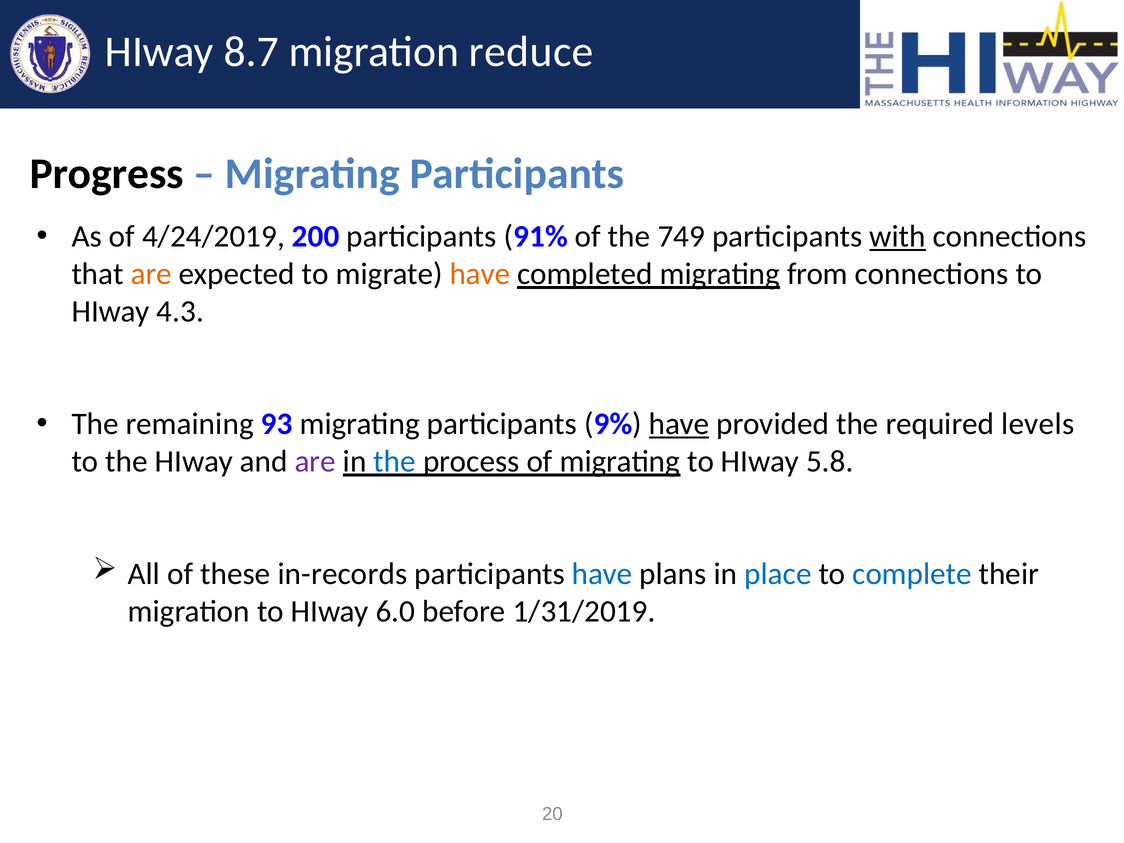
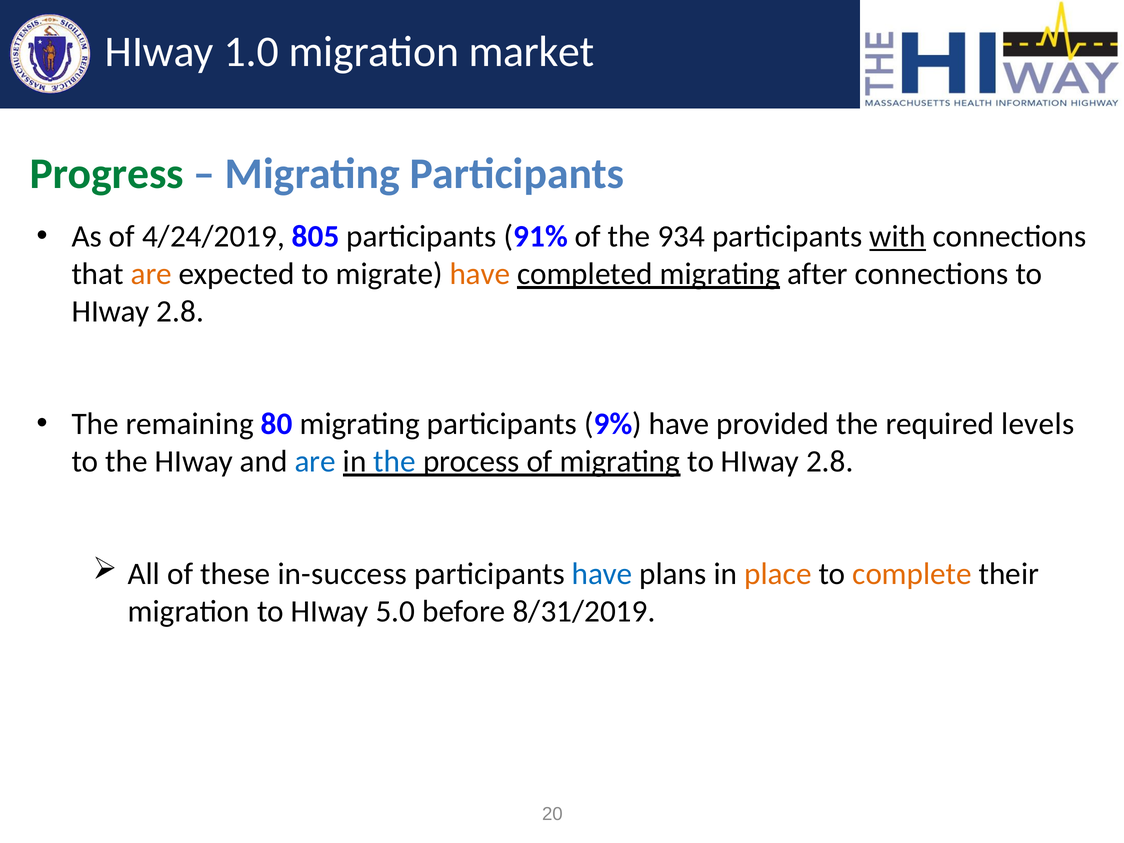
8.7: 8.7 -> 1.0 (251, 52)
reduce: reduce -> market (532, 52)
Progress colour: black -> green (107, 174)
200: 200 -> 805 (316, 237)
749: 749 -> 934 (681, 237)
from: from -> after (817, 274)
4.3: 4.3 -> 2.8 (180, 312)
93: 93 -> 80 (277, 424)
have underline: present -> none (679, 424)
are colour: purple -> blue (315, 461)
migrating to HIway 5.8: 5.8 -> 2.8 (830, 461)
in-records: in-records -> in-success (342, 574)
place colour: blue -> orange (778, 574)
complete colour: blue -> orange (912, 574)
6.0: 6.0 -> 5.0 (395, 611)
1/31/2019: 1/31/2019 -> 8/31/2019 (584, 611)
